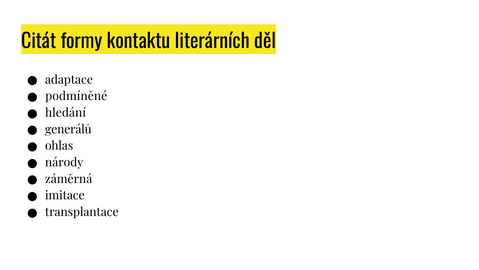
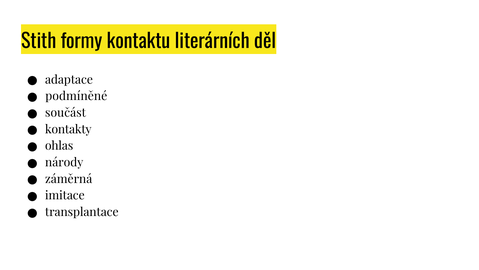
Citát: Citát -> Stith (39, 41)
hledání: hledání -> součást (66, 113)
generálů: generálů -> kontakty (68, 129)
